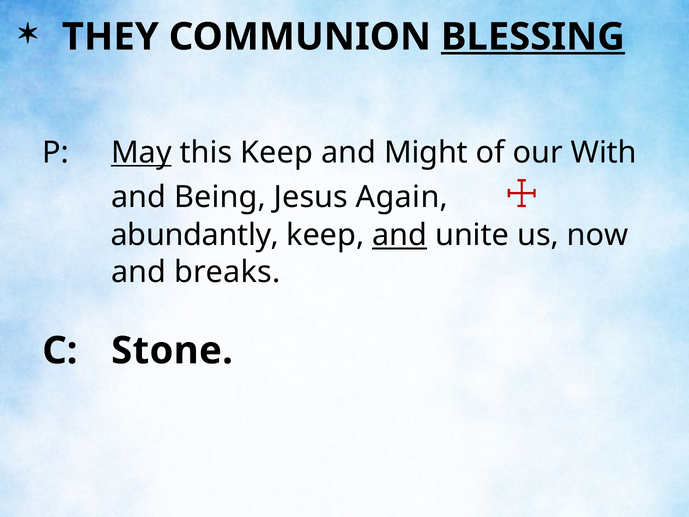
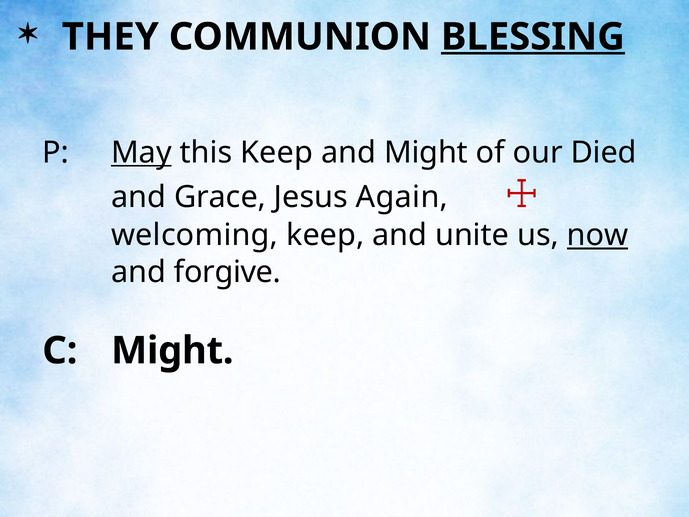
With: With -> Died (604, 152)
Being: Being -> Grace (220, 197)
abundantly: abundantly -> welcoming (195, 235)
and underline: present -> none (400, 235)
now underline: none -> present (598, 235)
breaks: breaks -> forgive (227, 272)
C Stone: Stone -> Might (172, 351)
